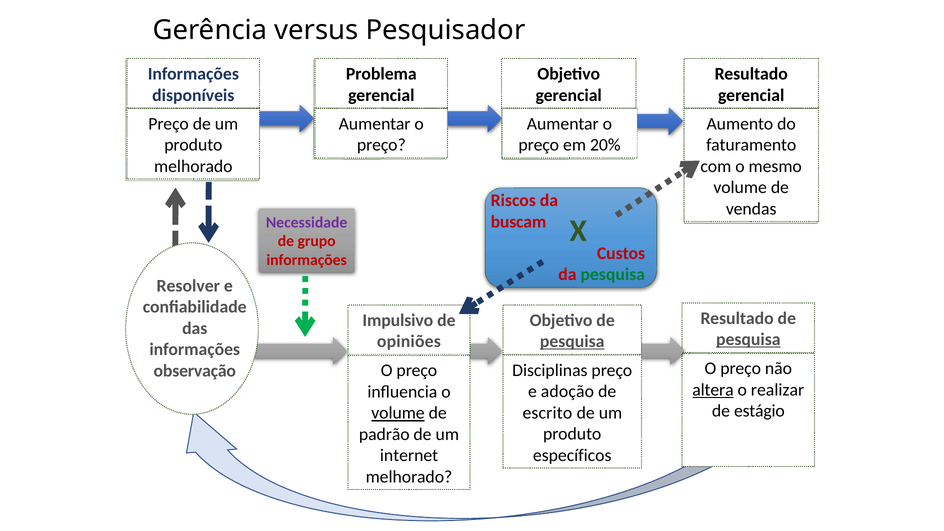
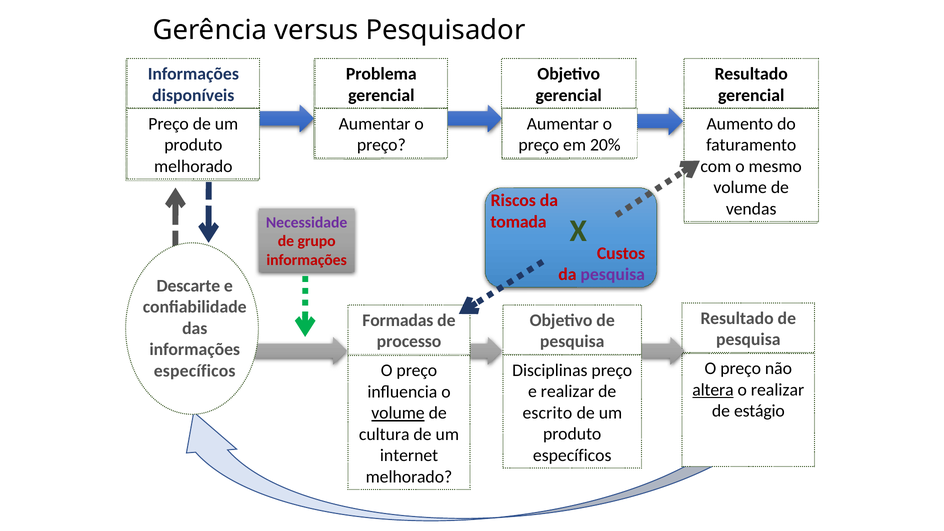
buscam: buscam -> tomada (518, 222)
pesquisa colour: green -> purple (613, 275)
Resolver: Resolver -> Descarte (188, 286)
Impulsivo: Impulsivo -> Formadas (398, 320)
pesquisa underline: present -> none (748, 340)
opiniões: opiniões -> processo (409, 341)
pesquisa underline: present -> none (572, 341)
observação: observação -> específicos (195, 371)
e adoção: adoção -> realizar (567, 391)
padrão: padrão -> cultura (384, 434)
